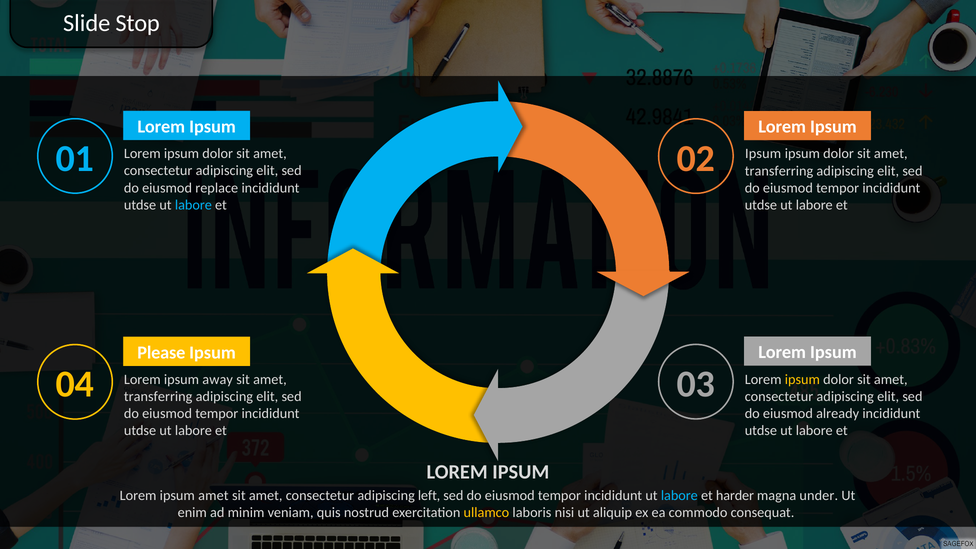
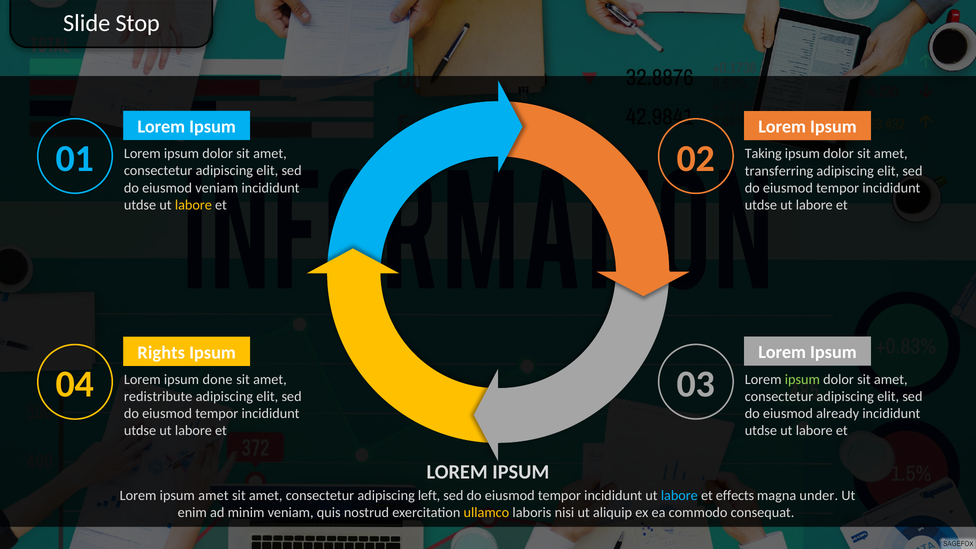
02 Ipsum: Ipsum -> Taking (763, 154)
eiusmod replace: replace -> veniam (217, 188)
labore colour: light blue -> yellow (193, 205)
Please: Please -> Rights (161, 353)
ipsum colour: yellow -> light green (802, 379)
away: away -> done (218, 380)
transferring: transferring -> redistribute (158, 397)
harder: harder -> effects (735, 495)
